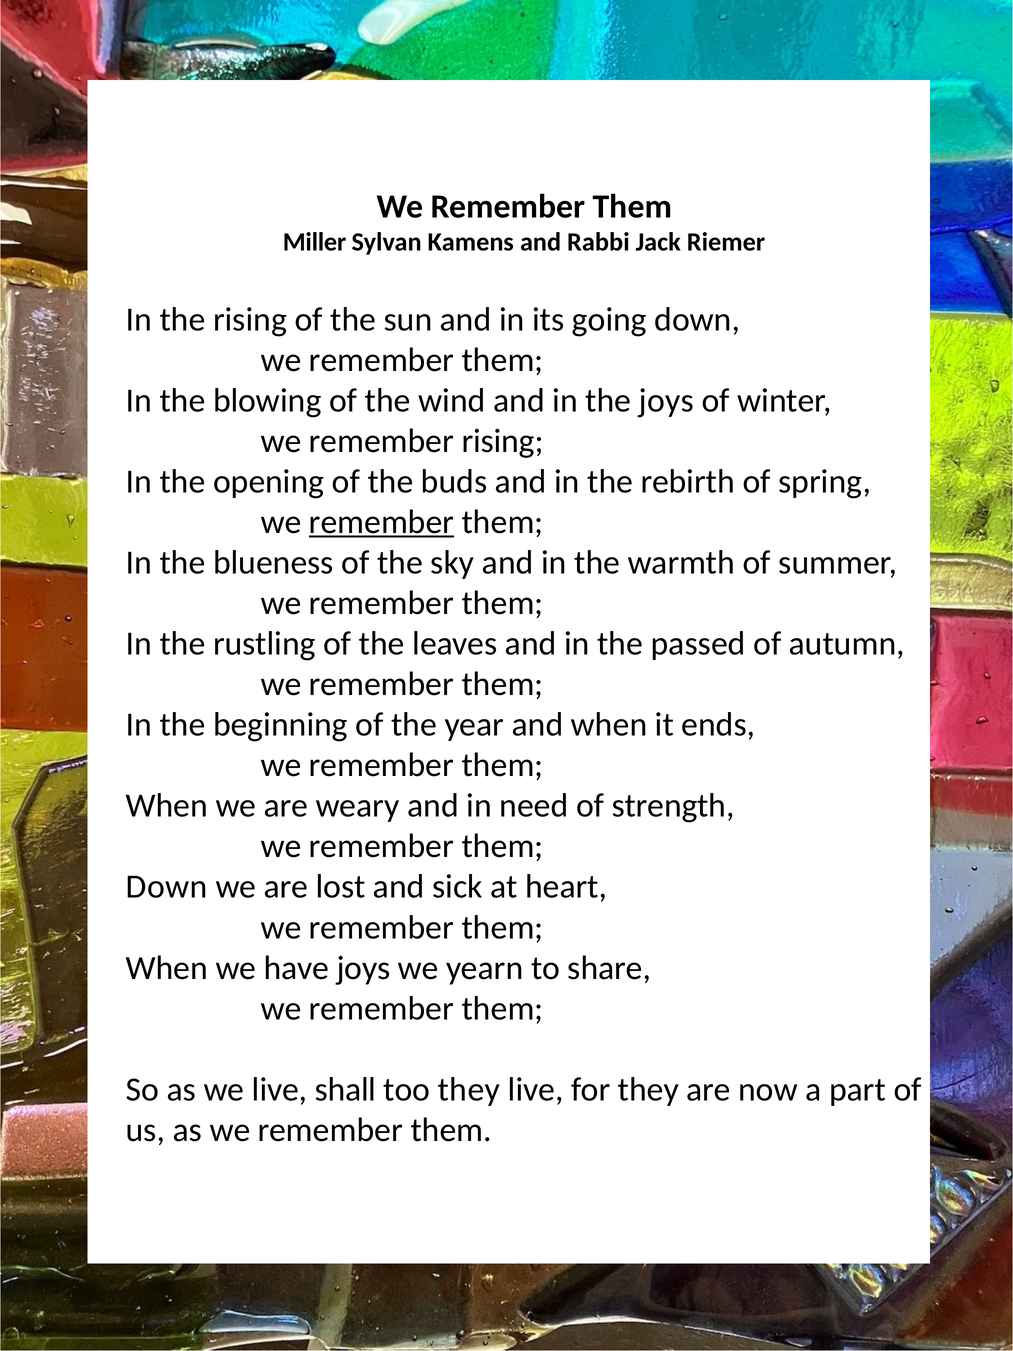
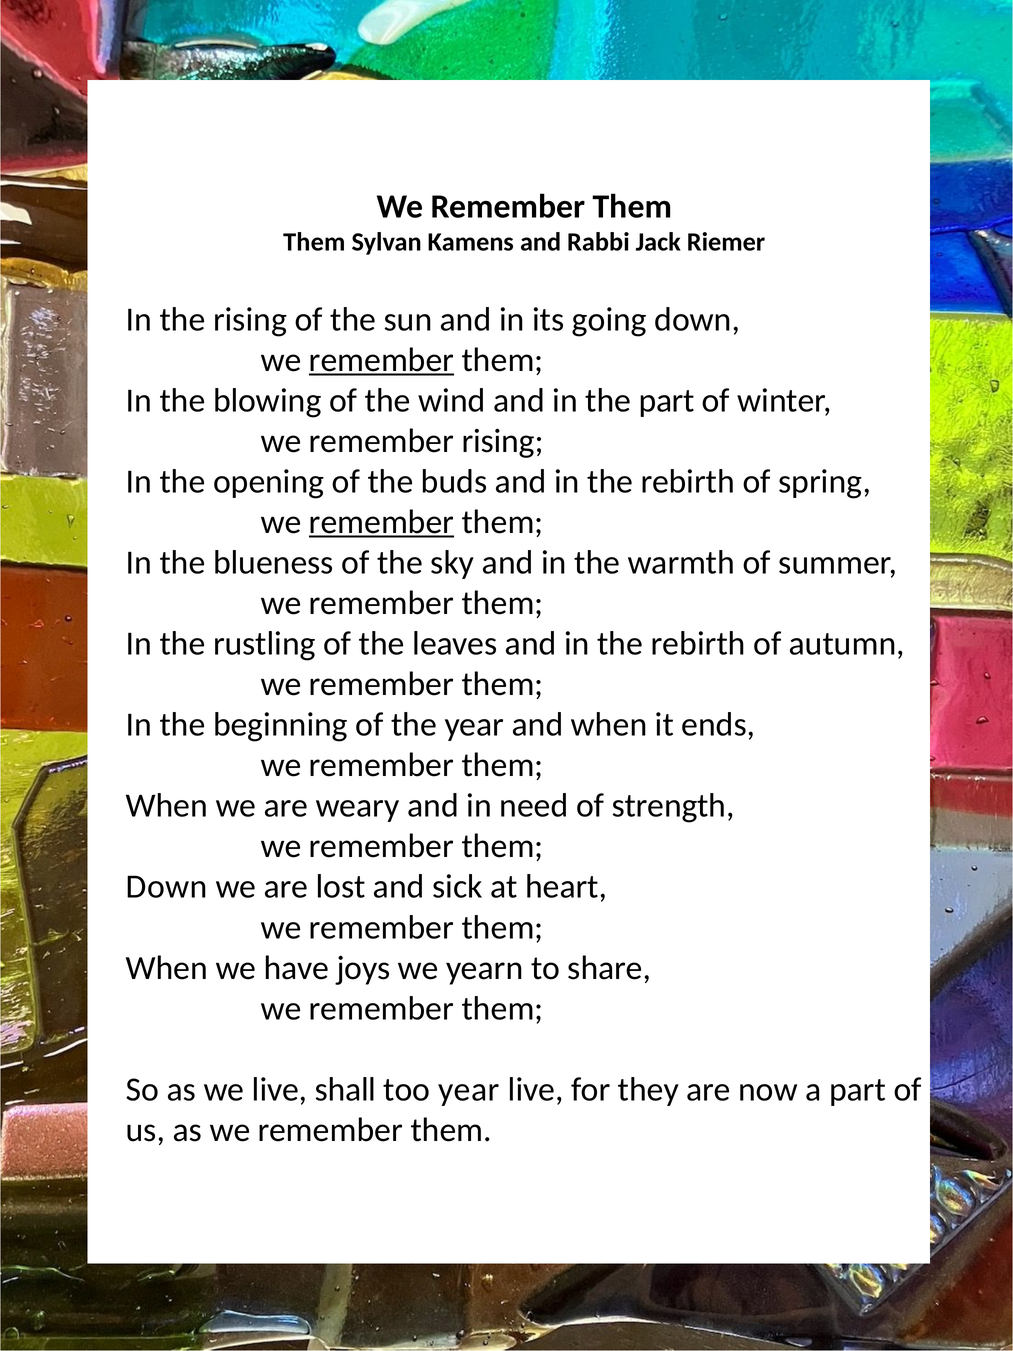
Miller: Miller -> Them (314, 242)
remember underline: none -> present (382, 360)
the joys: joys -> part (667, 400)
passed: passed -> rebirth (698, 644)
too they: they -> year (469, 1089)
